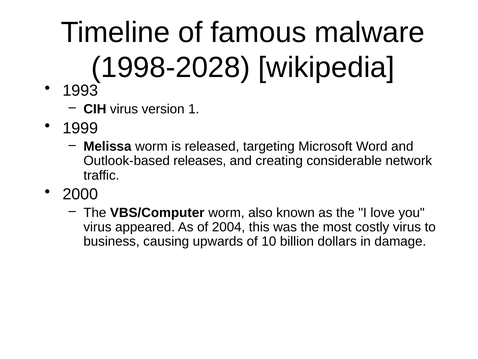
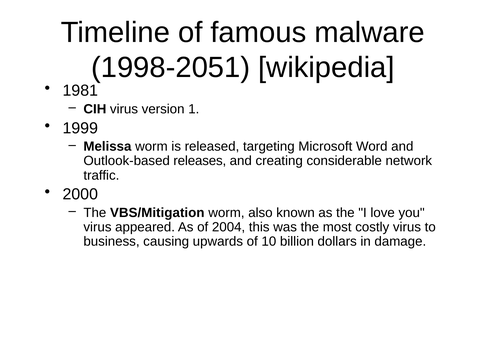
1998-2028: 1998-2028 -> 1998-2051 (171, 67)
1993: 1993 -> 1981 (80, 91)
VBS/Computer: VBS/Computer -> VBS/Mitigation (157, 212)
